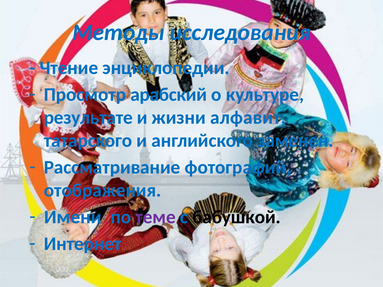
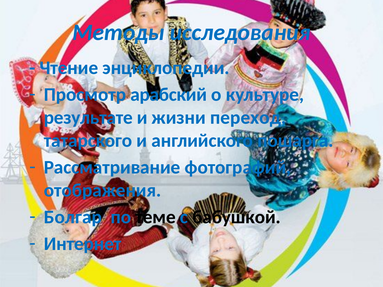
алфавит: алфавит -> переход (248, 118)
заменен: заменен -> пошарга (295, 141)
Имени: Имени -> Болгар (73, 217)
теме colour: purple -> black (156, 217)
